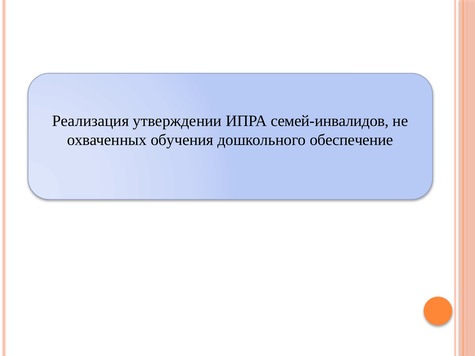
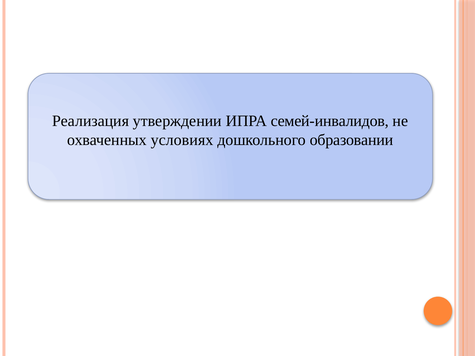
обучения: обучения -> условиях (182, 140)
обеспечение: обеспечение -> образовании (352, 140)
